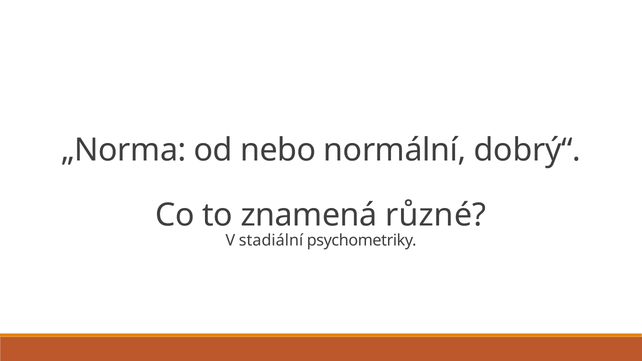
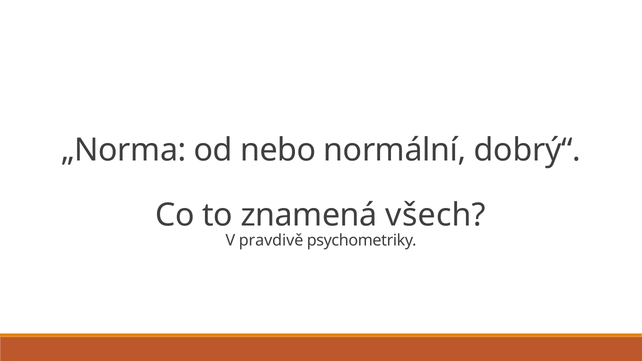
různé: různé -> všech (436, 215)
stadiální: stadiální -> pravdivě (271, 240)
